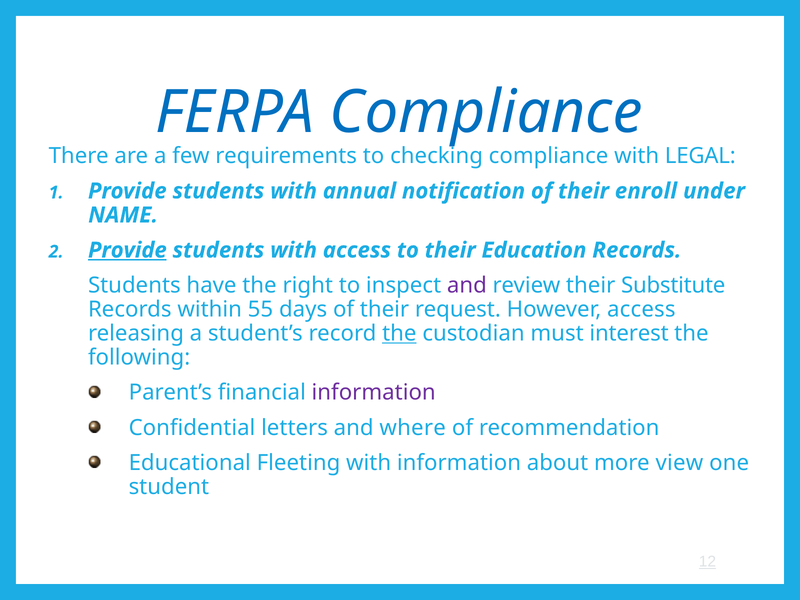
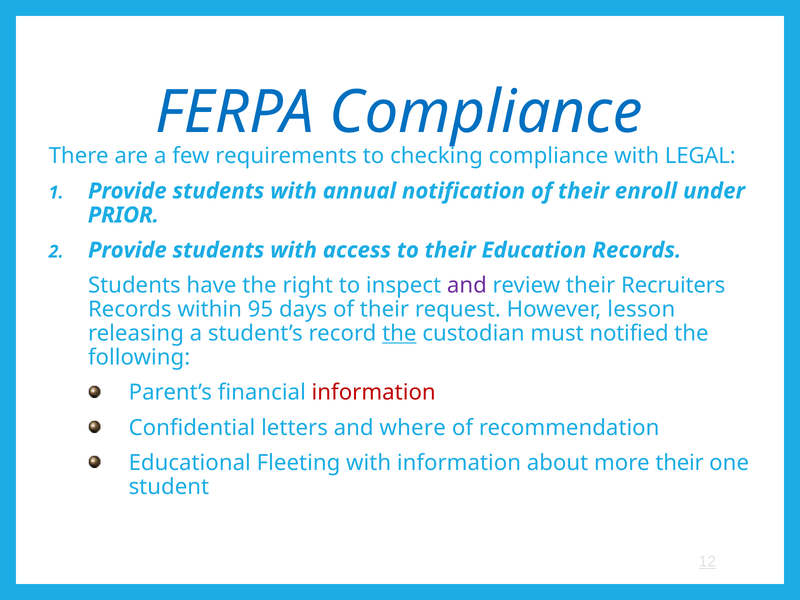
NAME: NAME -> PRIOR (123, 215)
Provide underline: present -> none (127, 250)
Substitute: Substitute -> Recruiters (673, 285)
55: 55 -> 95 (260, 309)
However access: access -> lesson (641, 309)
interest: interest -> notified (629, 333)
information colour: purple -> red (374, 393)
more view: view -> their (680, 463)
